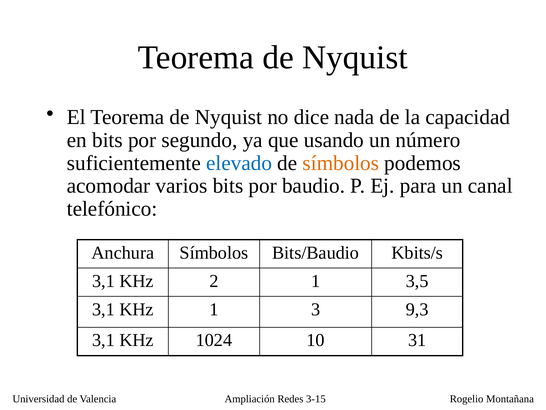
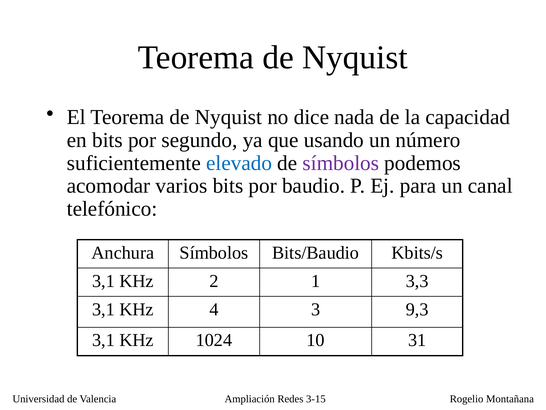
símbolos colour: orange -> purple (341, 163)
3,5: 3,5 -> 3,3 (417, 281)
KHz 1: 1 -> 4 (214, 309)
